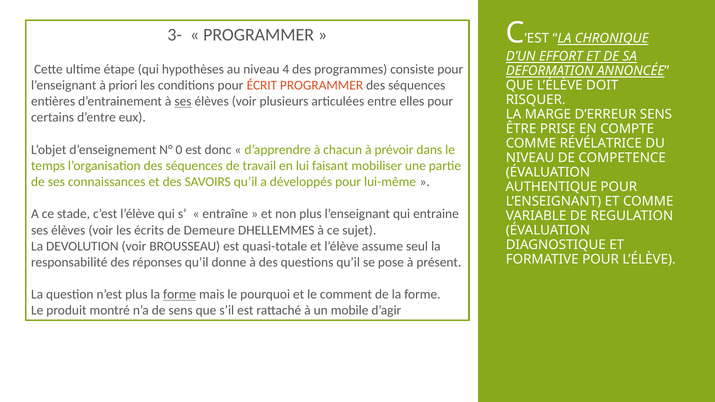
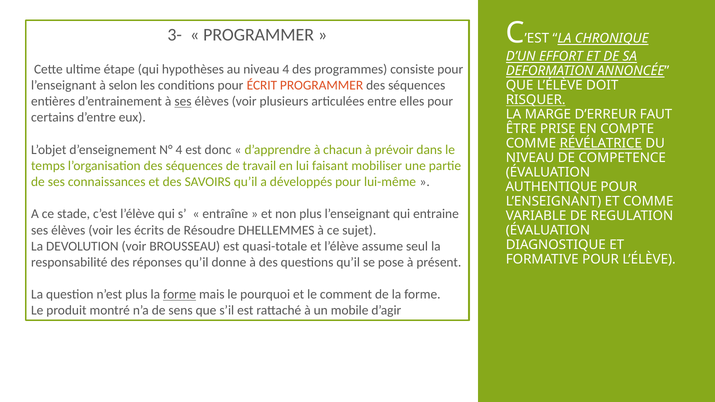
priori: priori -> selon (123, 85)
RISQUER underline: none -> present (536, 100)
D’ERREUR SENS: SENS -> FAUT (656, 114)
RÉVÉLATRICE underline: none -> present (601, 143)
N° 0: 0 -> 4 (179, 150)
Demeure: Demeure -> Résoudre (209, 230)
